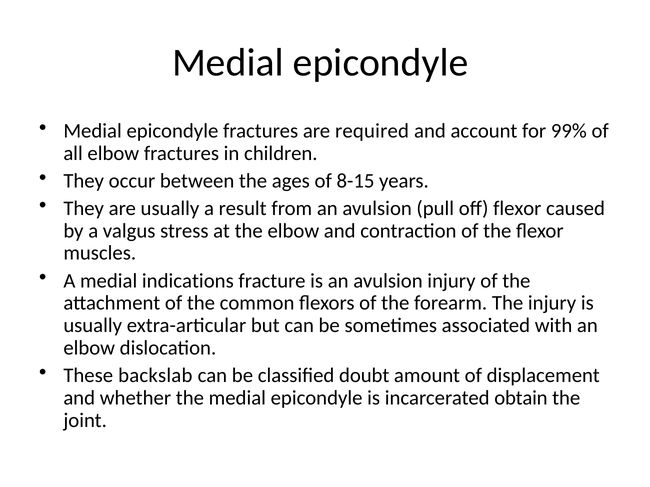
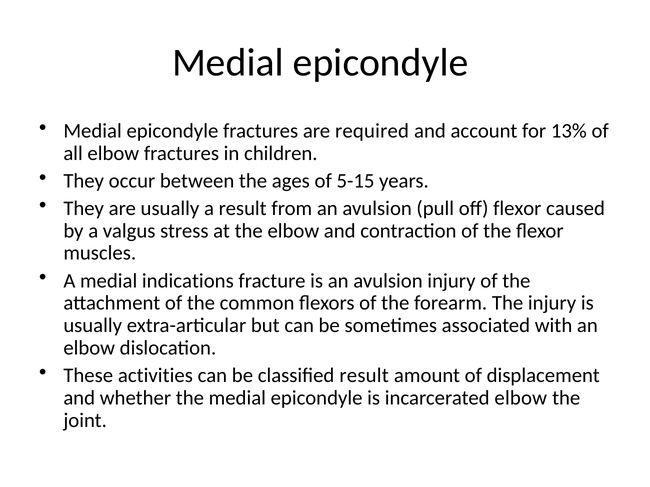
99%: 99% -> 13% (569, 131)
8-15: 8-15 -> 5-15 (355, 181)
backslab: backslab -> activities (155, 376)
classified doubt: doubt -> result (364, 376)
incarcerated obtain: obtain -> elbow (521, 398)
